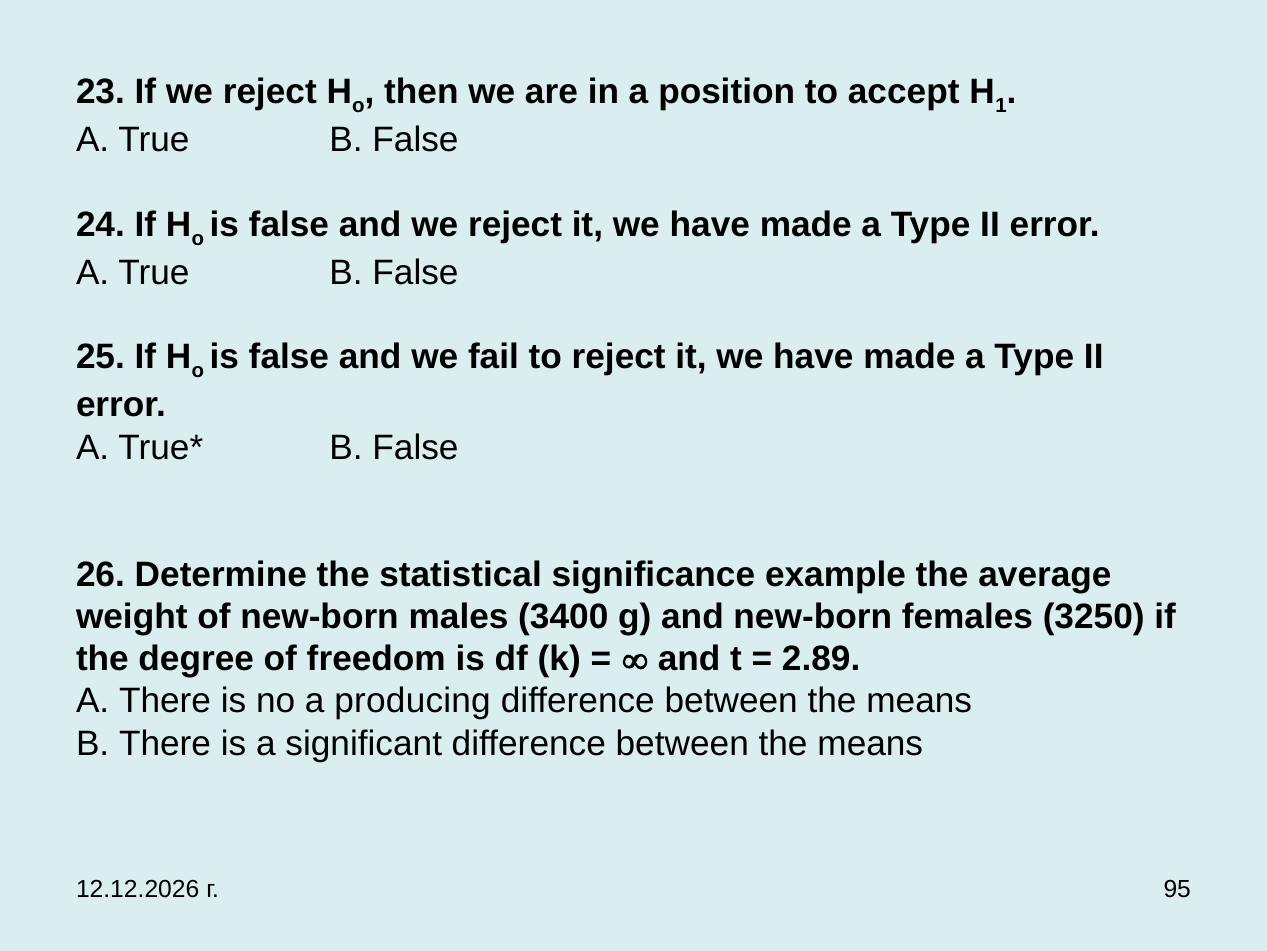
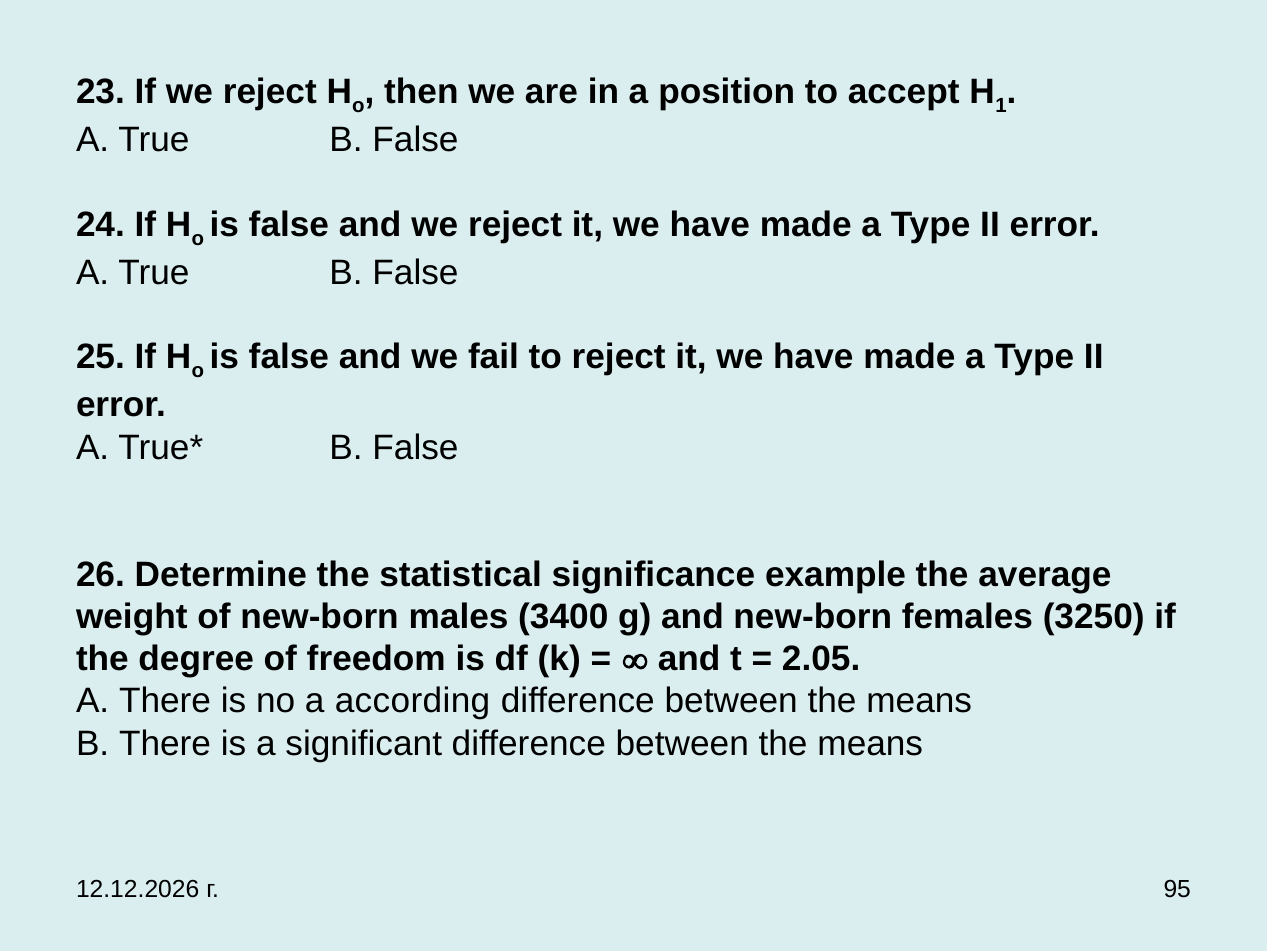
2.89: 2.89 -> 2.05 (821, 659)
producing: producing -> according (413, 701)
